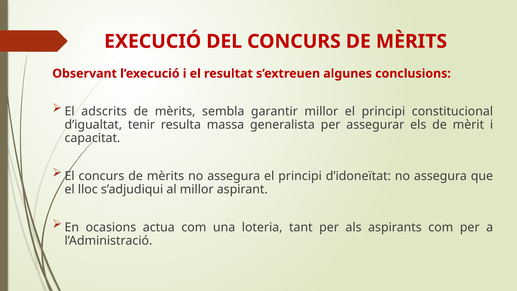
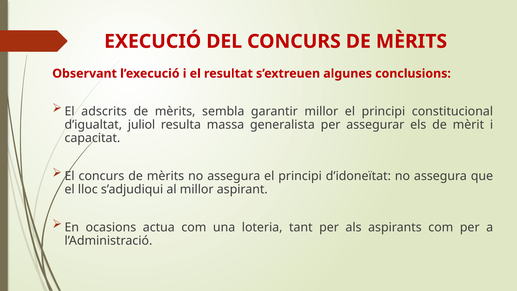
tenir: tenir -> juliol (142, 125)
